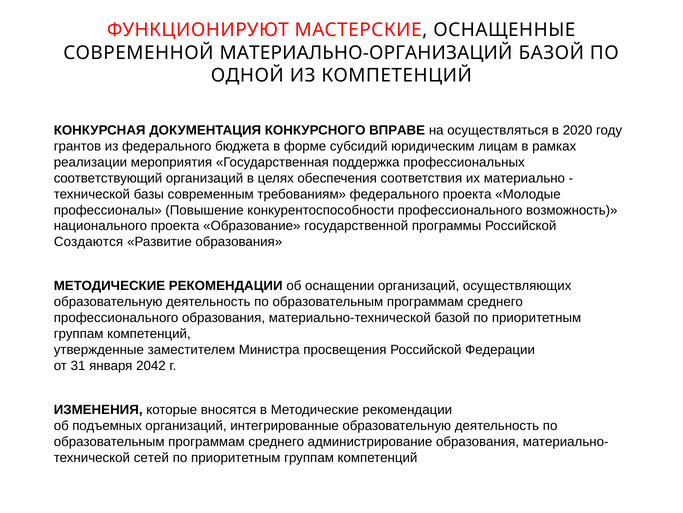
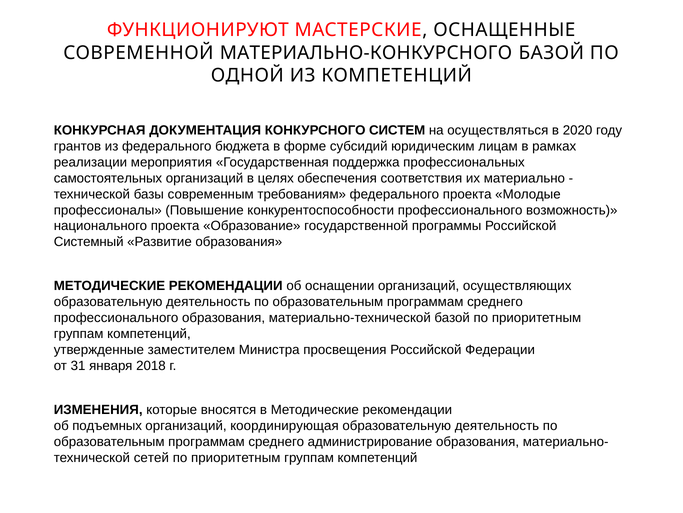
МАТЕРИАЛЬНО-ОРГАНИЗАЦИЙ: МАТЕРИАЛЬНО-ОРГАНИЗАЦИЙ -> МАТЕРИАЛЬНО-КОНКУРСНОГО (366, 53)
ВПРАВЕ: ВПРАВЕ -> СИСТЕМ (397, 130)
соответствующий: соответствующий -> самостоятельных (108, 178)
Создаются: Создаются -> Системный (89, 242)
2042: 2042 -> 2018 (151, 365)
интегрированные: интегрированные -> координирующая (285, 425)
